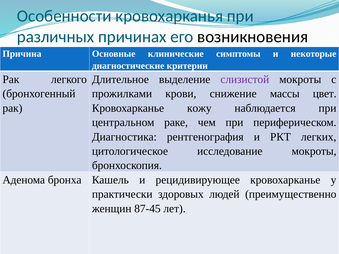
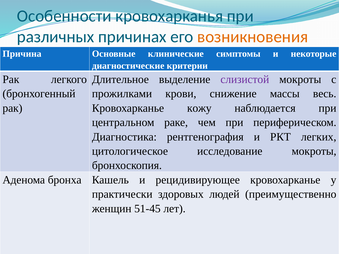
возникновения colour: black -> orange (253, 37)
цвет: цвет -> весь (325, 94)
87-45: 87-45 -> 51-45 (147, 209)
